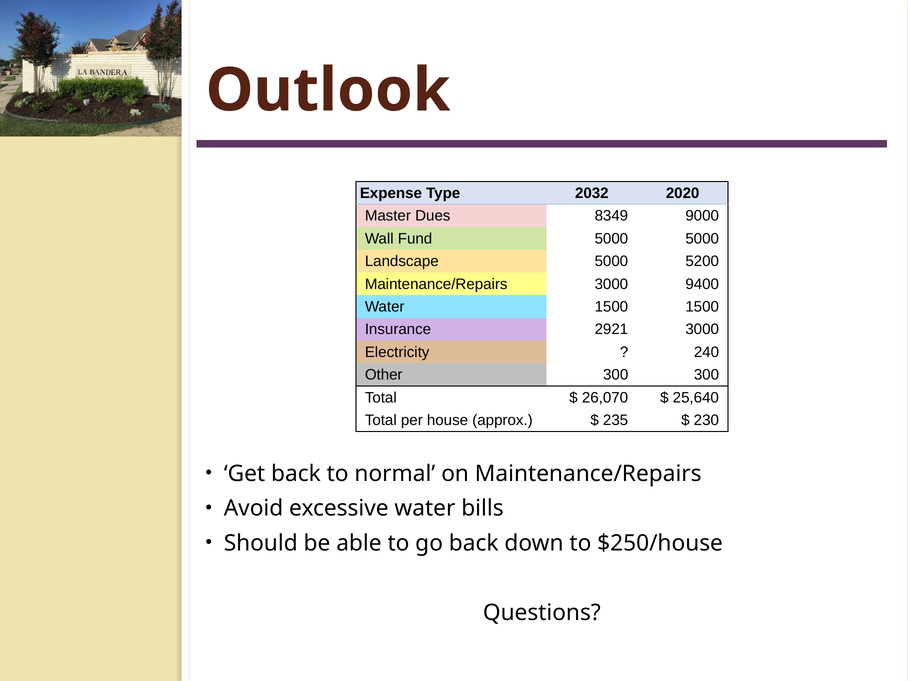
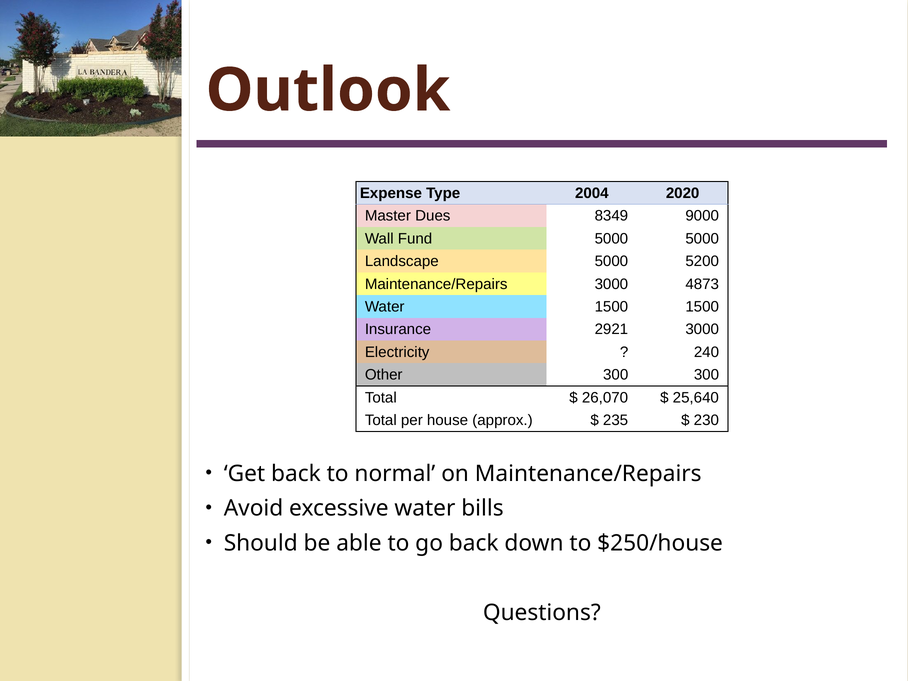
2032: 2032 -> 2004 (592, 193)
9400: 9400 -> 4873 (702, 284)
